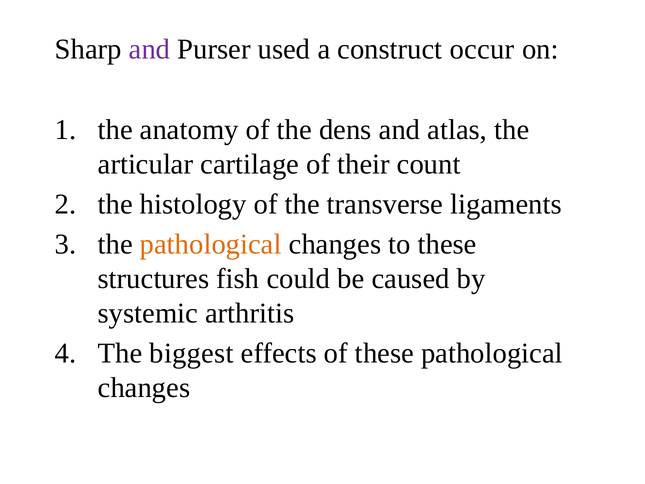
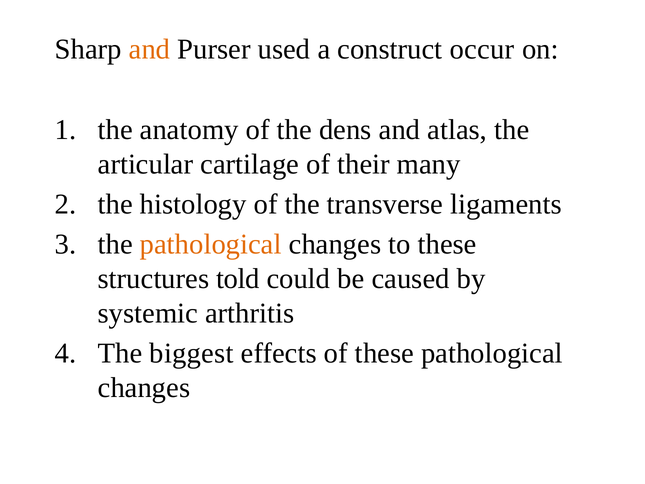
and colour: purple -> orange (150, 49)
count: count -> many (429, 164)
fish: fish -> told (238, 279)
